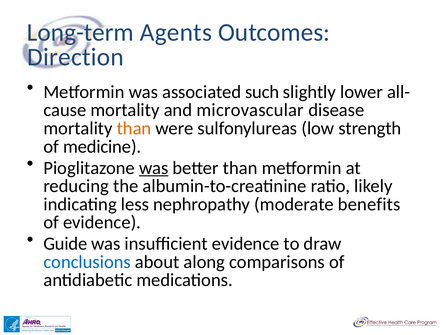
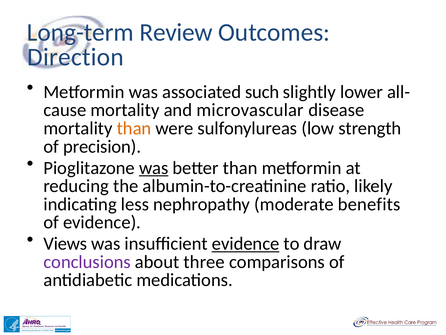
Agents: Agents -> Review (176, 32)
medicine: medicine -> precision (102, 146)
Guide: Guide -> Views (65, 243)
evidence underline: none -> present (246, 243)
conclusions colour: blue -> purple (87, 262)
along: along -> three (204, 262)
